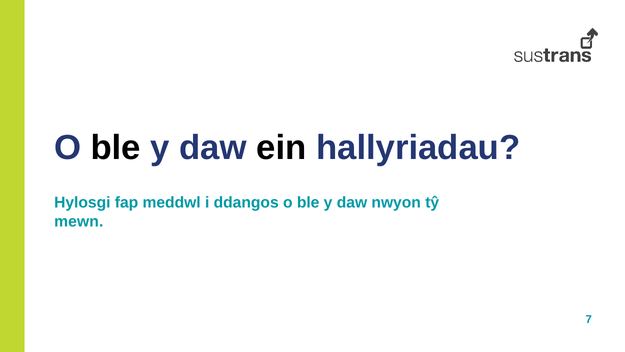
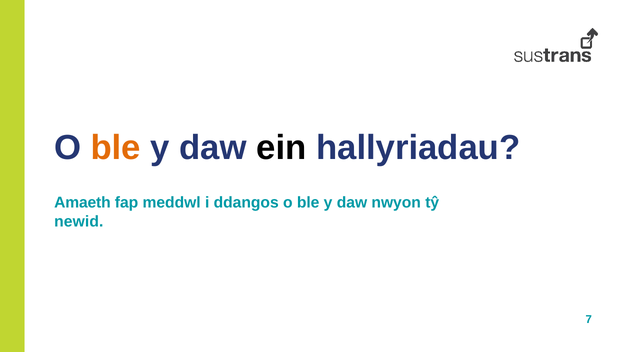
ble colour: black -> orange (116, 148)
Hylosgi: Hylosgi -> Amaeth (82, 202)
mewn: mewn -> newid (79, 221)
